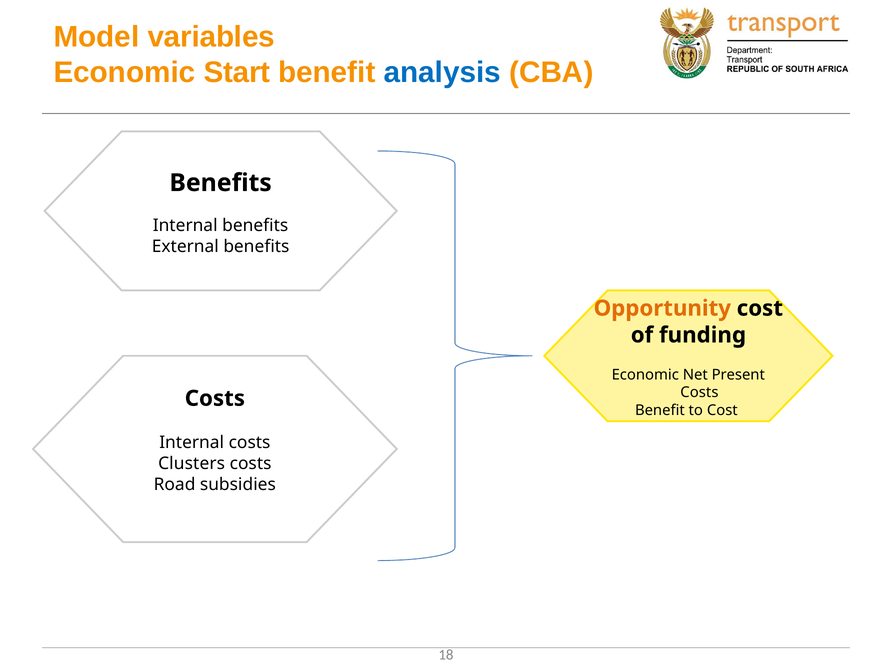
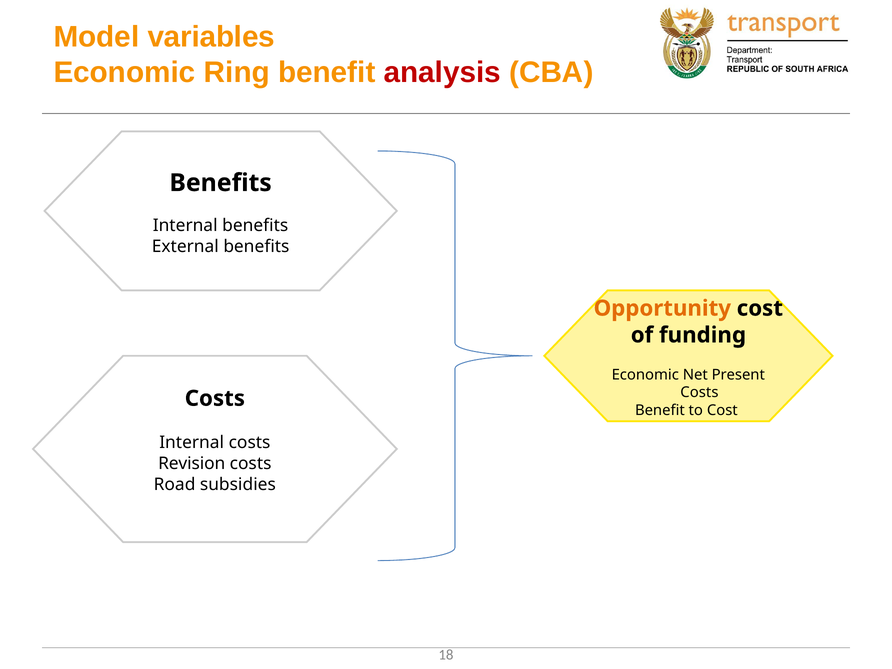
Start: Start -> Ring (237, 72)
analysis colour: blue -> red (442, 72)
Clusters: Clusters -> Revision (192, 464)
